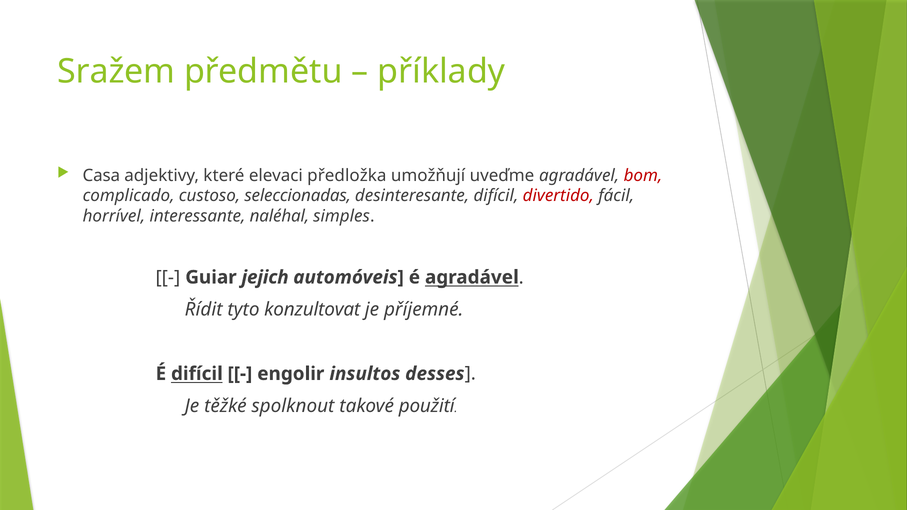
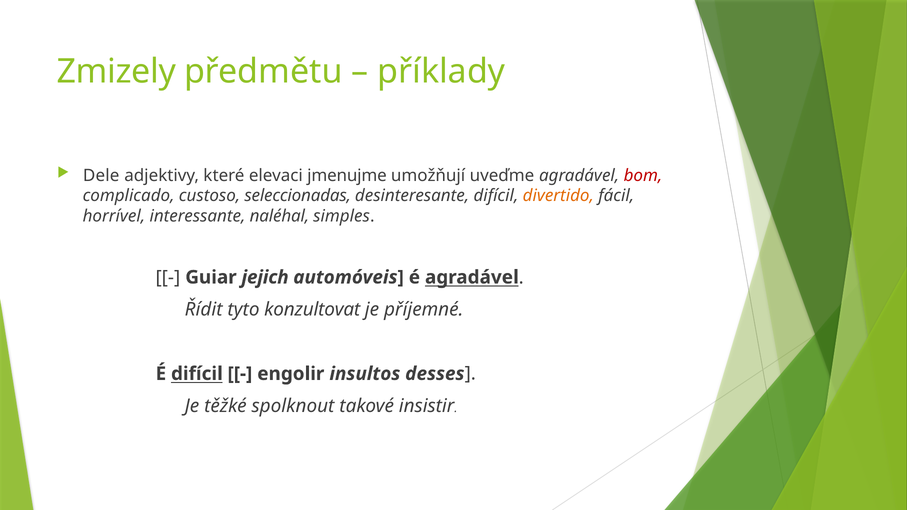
Sražem: Sražem -> Zmizely (116, 72)
Casa: Casa -> Dele (101, 176)
předložka: předložka -> jmenujme (347, 176)
divertido colour: red -> orange (558, 196)
použití: použití -> insistir (427, 406)
